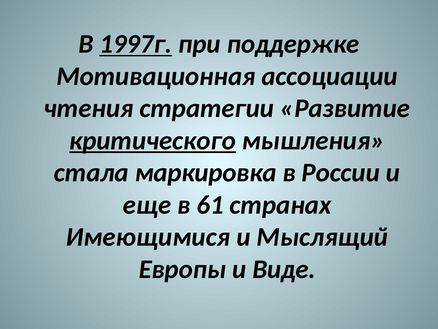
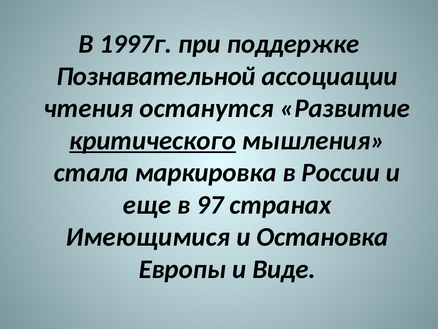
1997г underline: present -> none (136, 44)
Мотивационная: Мотивационная -> Познавательной (156, 76)
стратегии: стратегии -> останутся (207, 108)
61: 61 -> 97 (210, 205)
Мыслящий: Мыслящий -> Остановка (323, 237)
